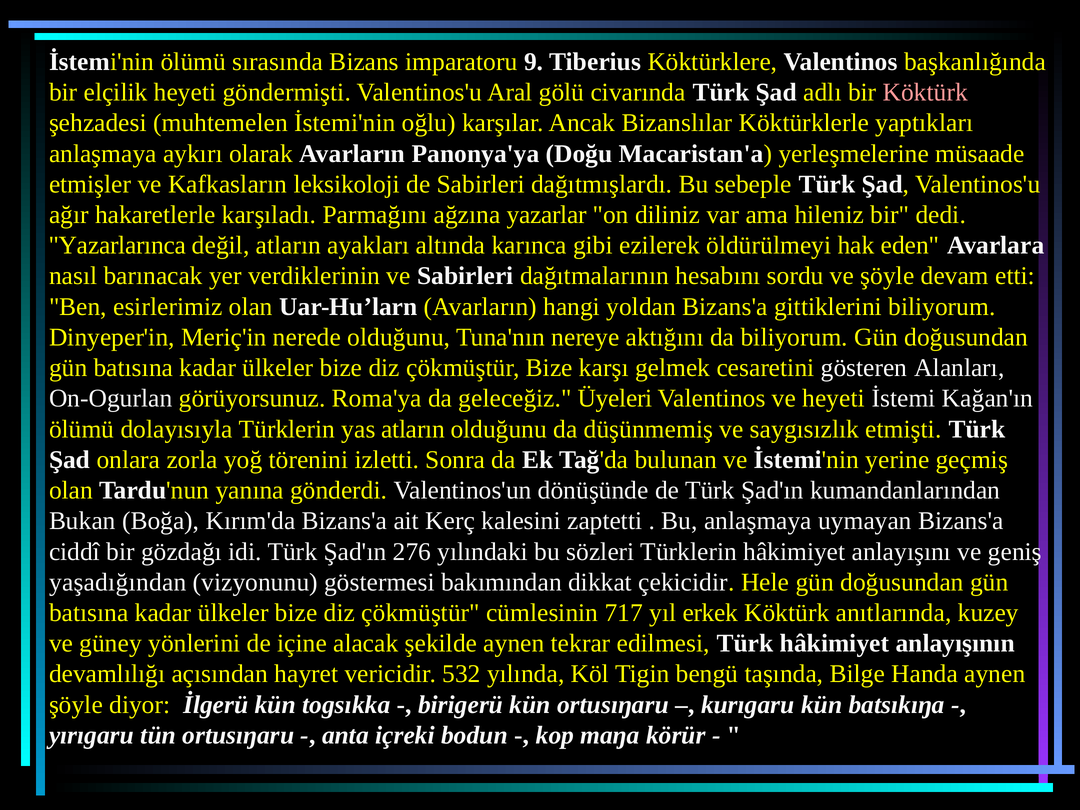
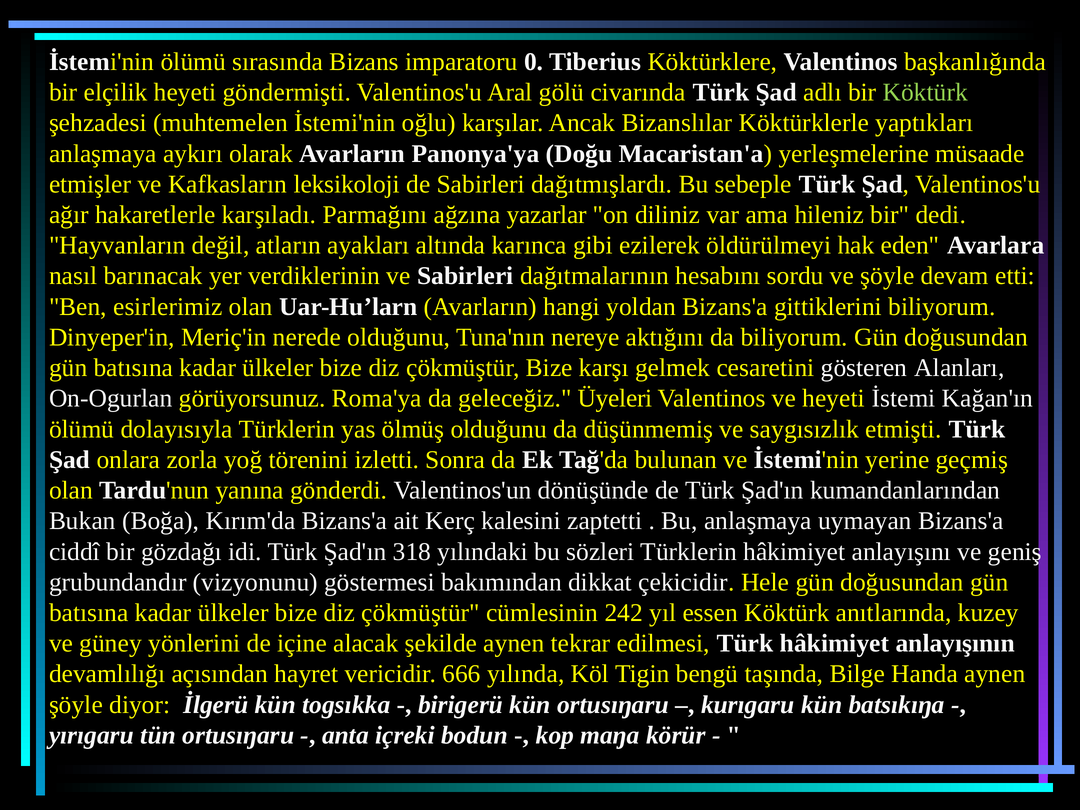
9: 9 -> 0 (534, 62)
Köktürk colour: pink -> light green (925, 92)
Yazarlarınca: Yazarlarınca -> Hayvanların (117, 245)
yas atların: atların -> ölmüş (413, 429)
276: 276 -> 318 (412, 552)
yaşadığından: yaşadığından -> grubundandır (118, 582)
717: 717 -> 242 (624, 613)
erkek: erkek -> essen (710, 613)
532: 532 -> 666 (462, 674)
